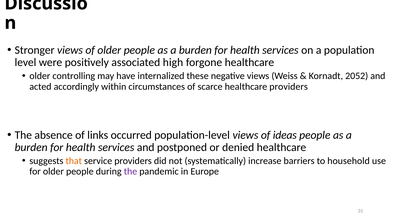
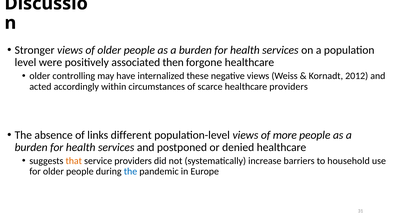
high: high -> then (173, 62)
2052: 2052 -> 2012 (357, 76)
occurred: occurred -> different (131, 135)
ideas: ideas -> more (285, 135)
the colour: purple -> blue (130, 172)
